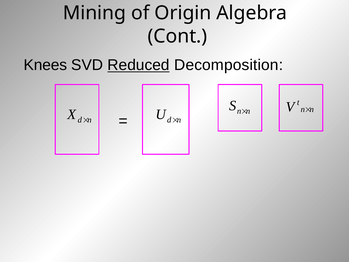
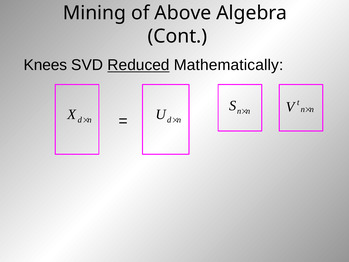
Origin: Origin -> Above (183, 13)
Decomposition: Decomposition -> Mathematically (229, 65)
